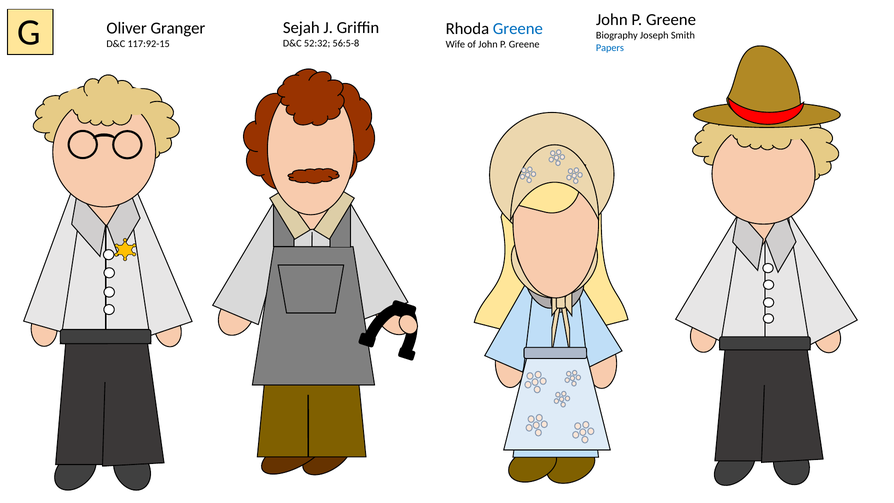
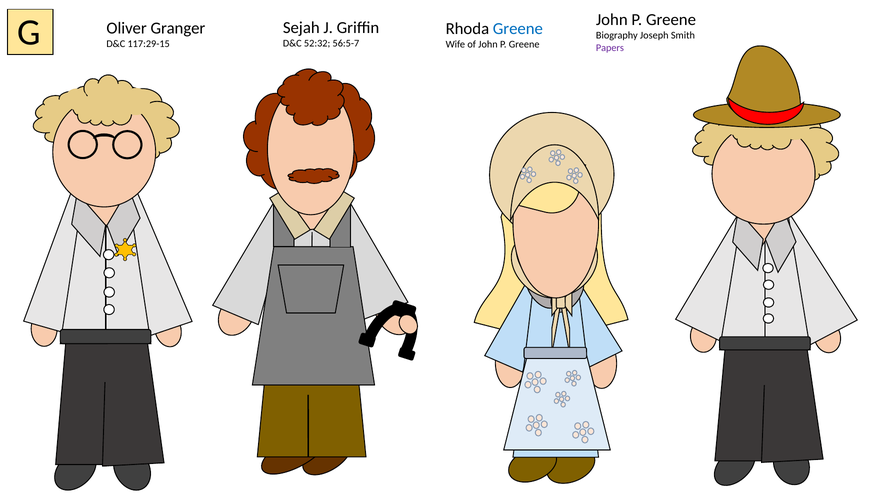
56:5-8: 56:5-8 -> 56:5-7 (346, 44)
117:92-15: 117:92-15 -> 117:29-15 (149, 44)
Papers colour: blue -> purple (610, 48)
